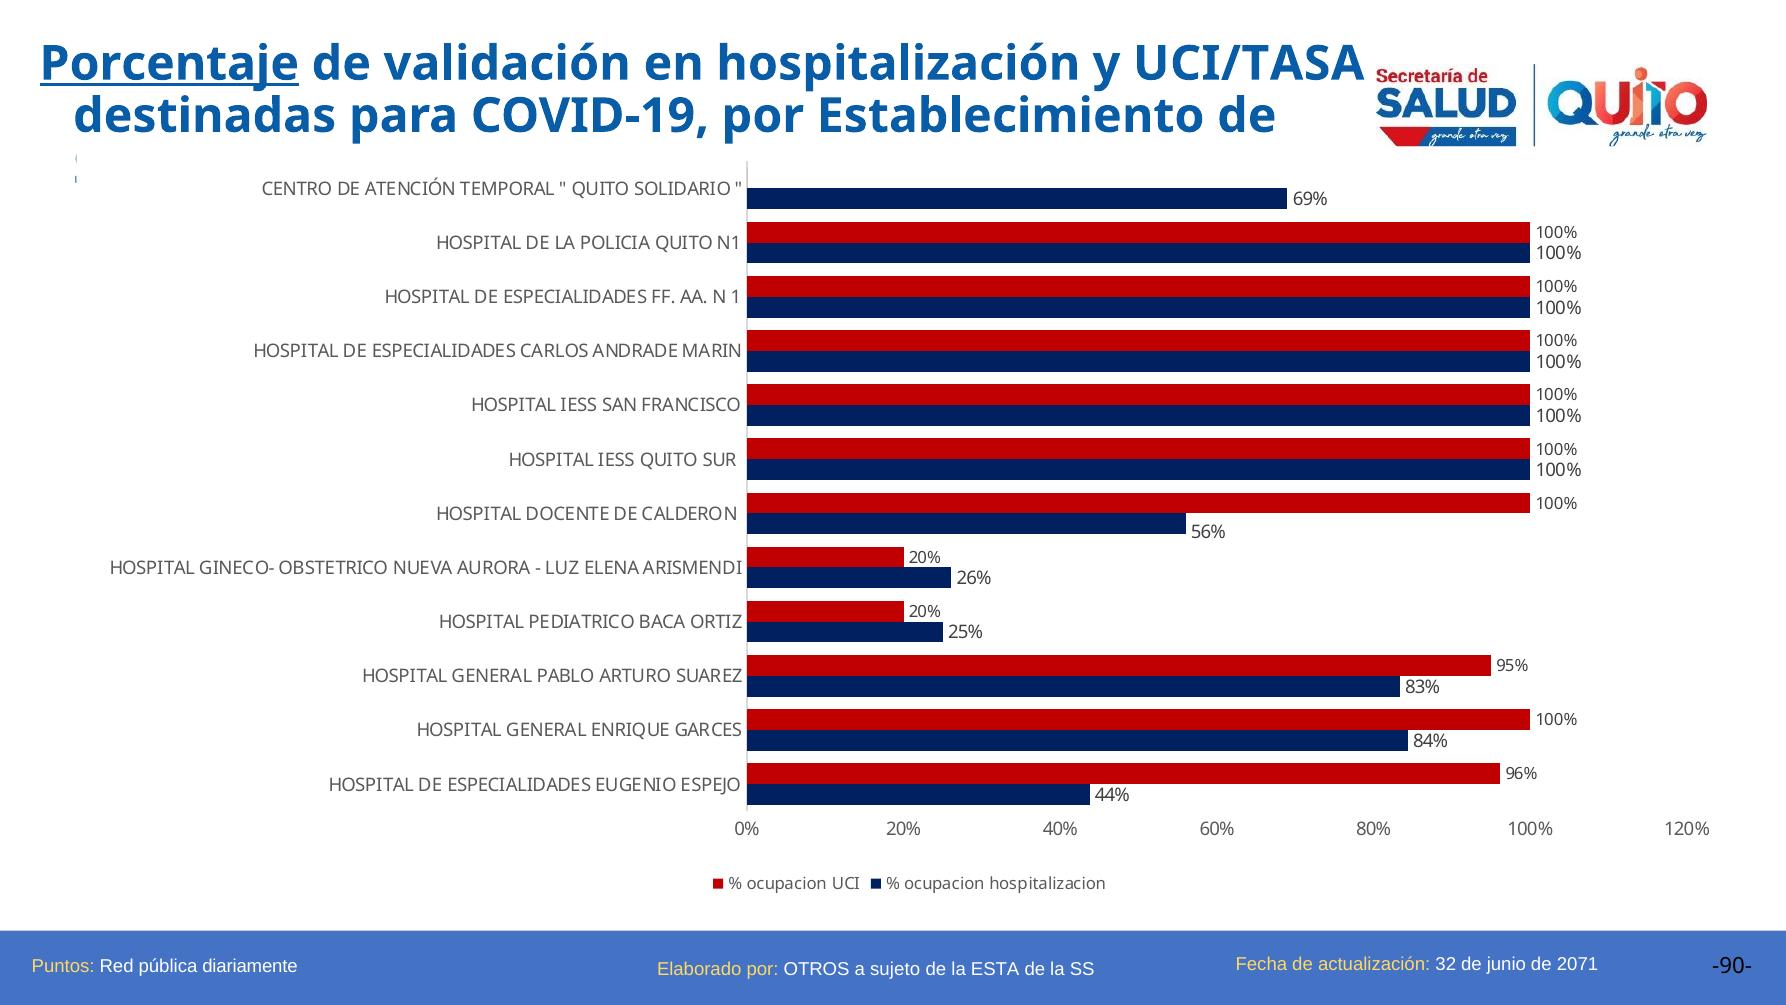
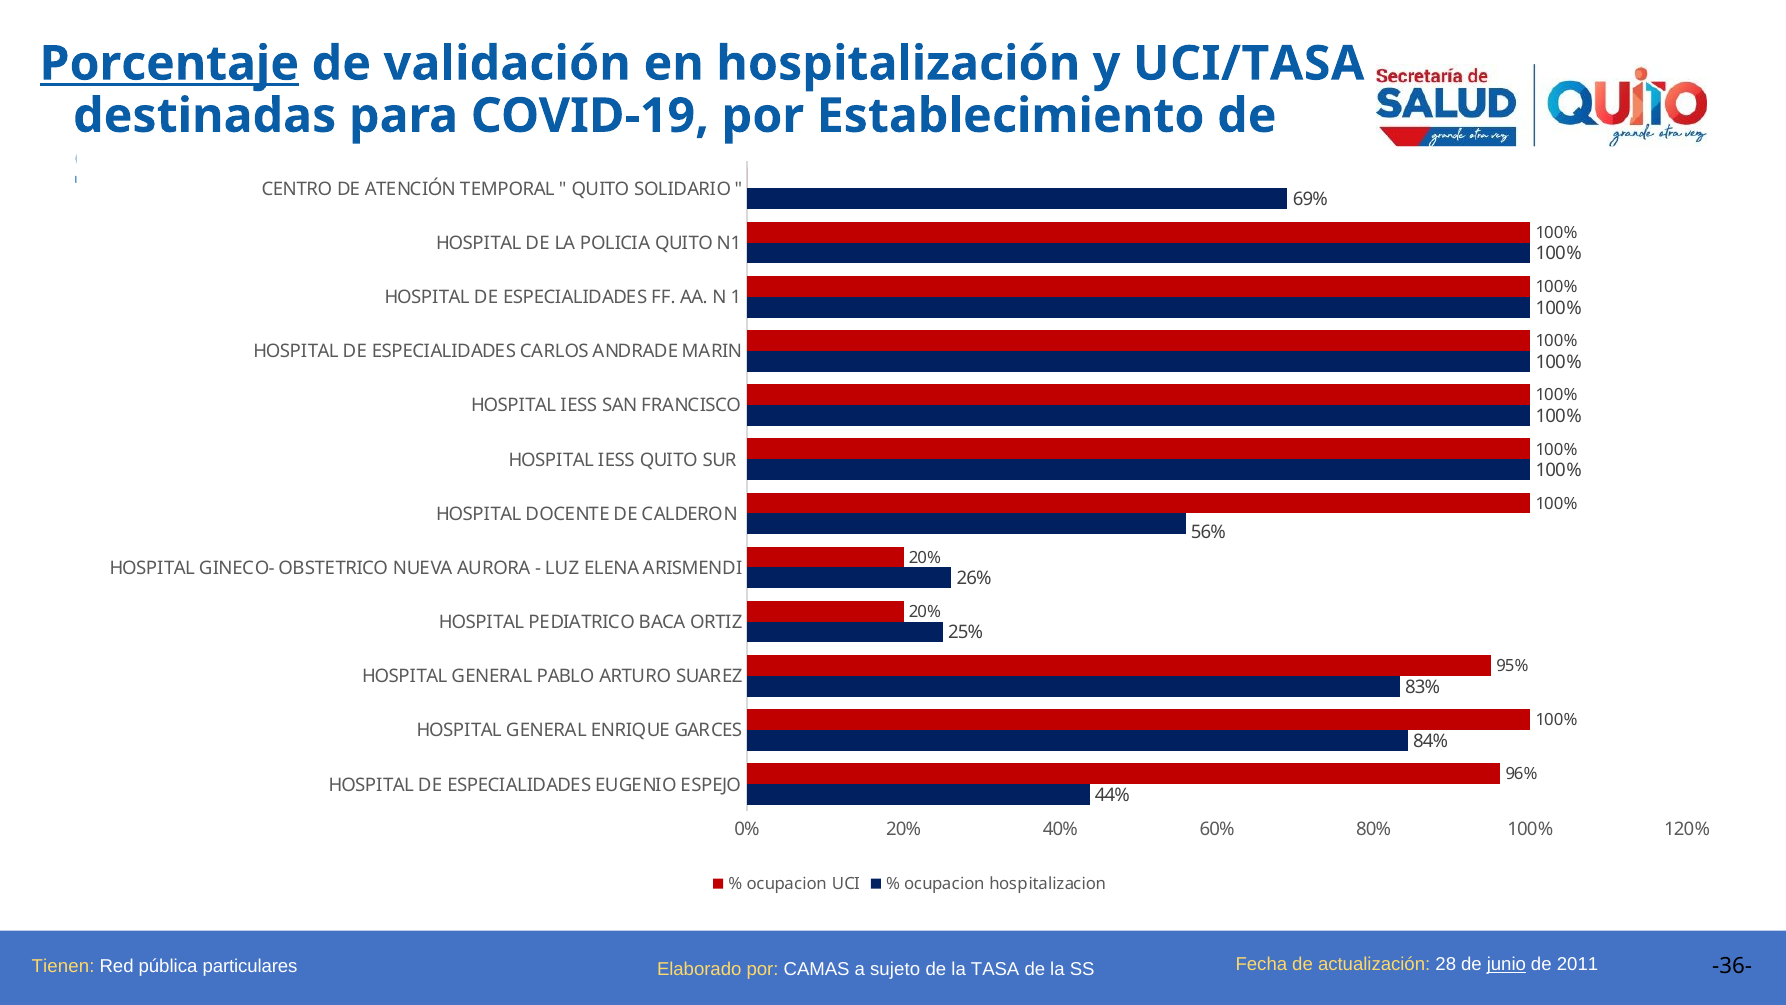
Puntos: Puntos -> Tienen (63, 966)
diariamente: diariamente -> particulares (250, 966)
32: 32 -> 28 (1446, 964)
junio underline: none -> present (1506, 964)
2071: 2071 -> 2011 (1578, 964)
-90-: -90- -> -36- (1732, 966)
OTROS: OTROS -> CAMAS (817, 969)
ESTA: ESTA -> TASA (995, 969)
